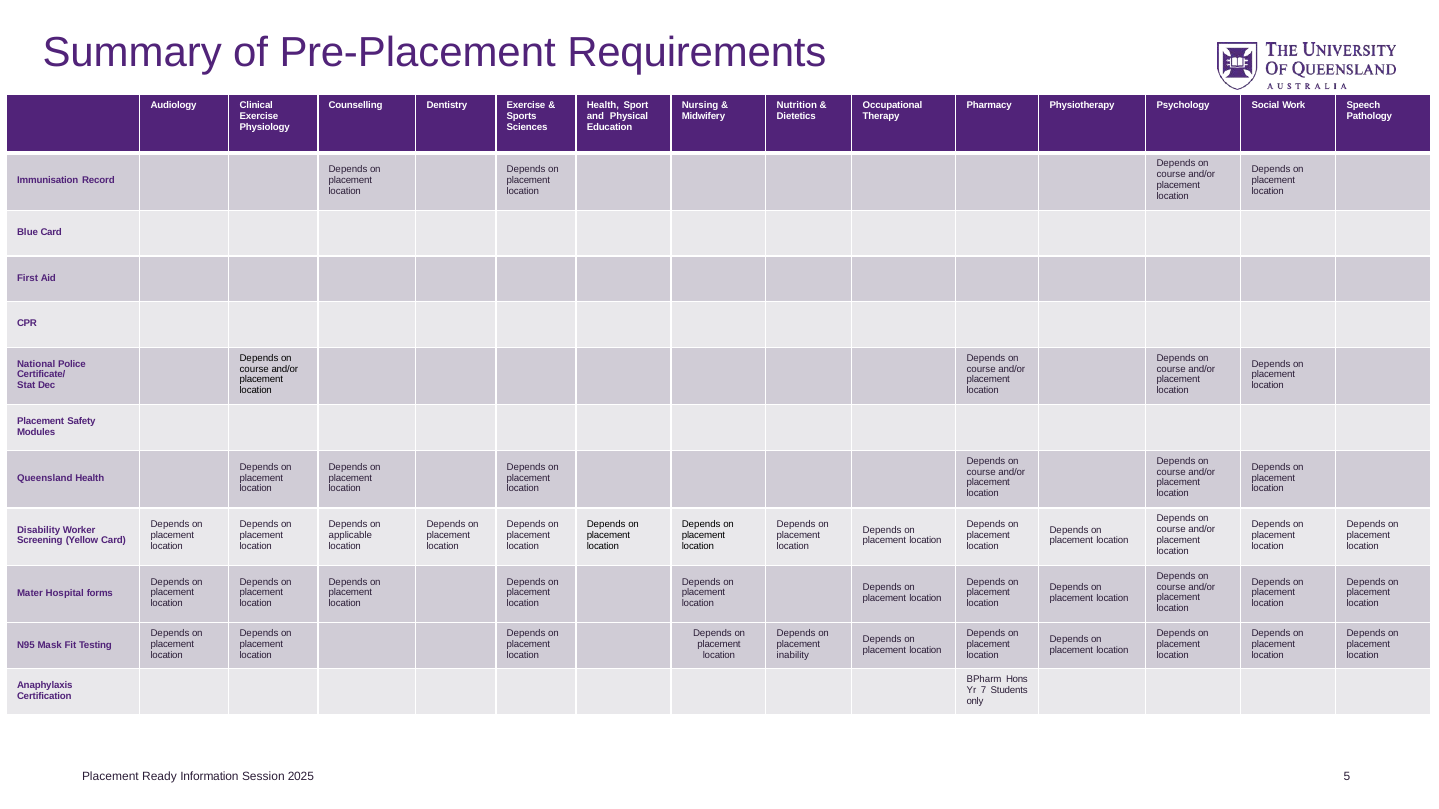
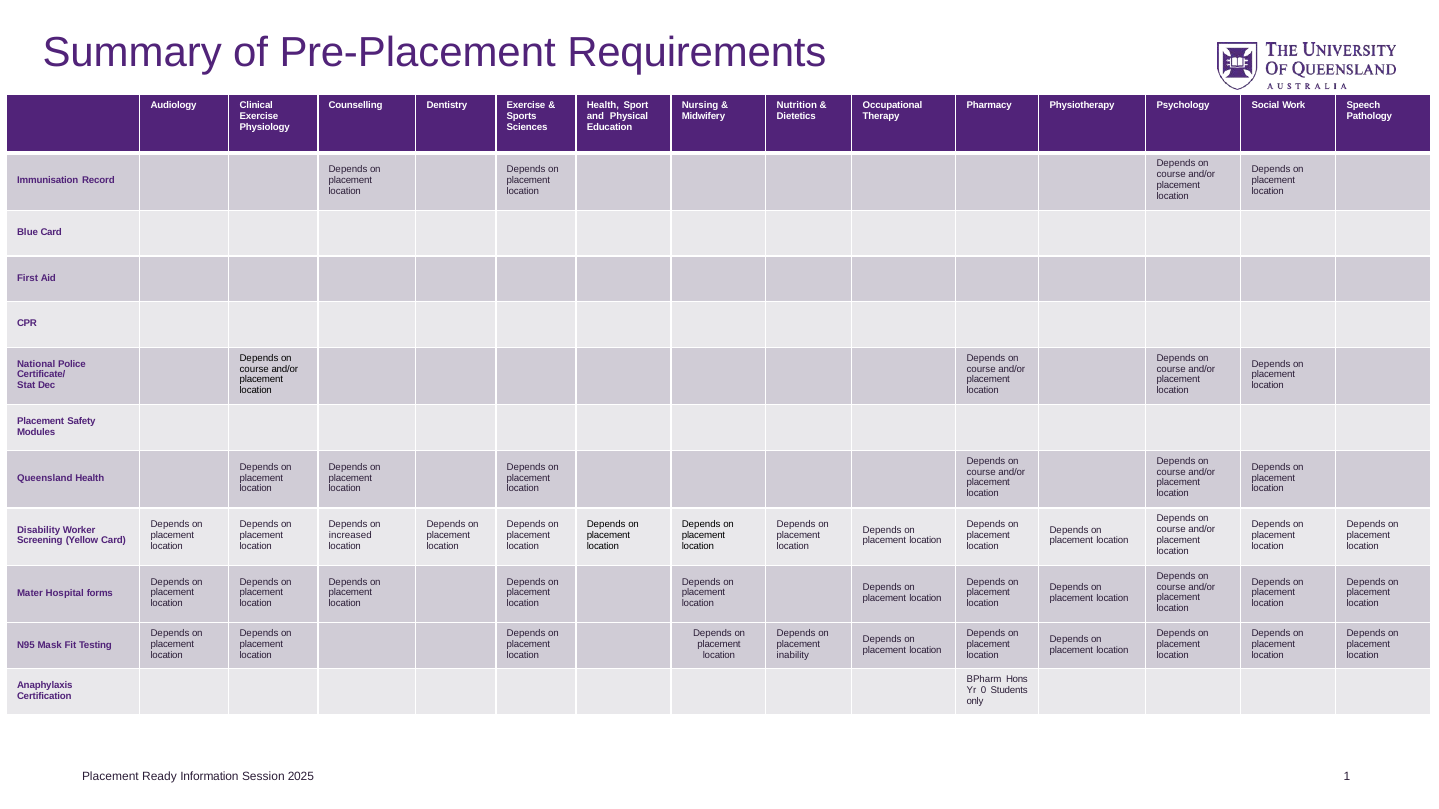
applicable: applicable -> increased (350, 536)
7: 7 -> 0 (983, 691)
5: 5 -> 1 (1347, 777)
